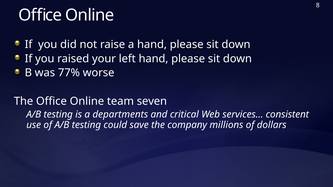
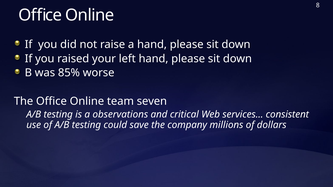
77%: 77% -> 85% (69, 73)
departments: departments -> observations (120, 115)
